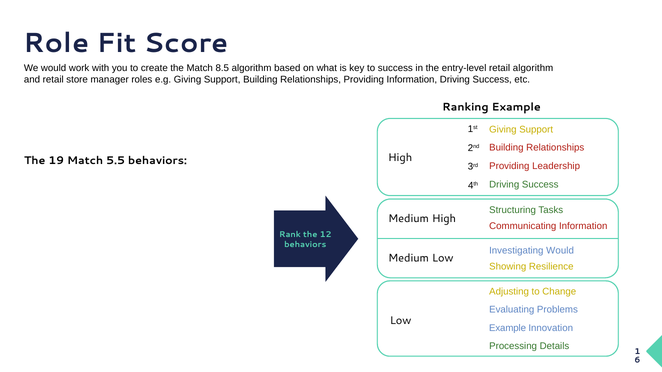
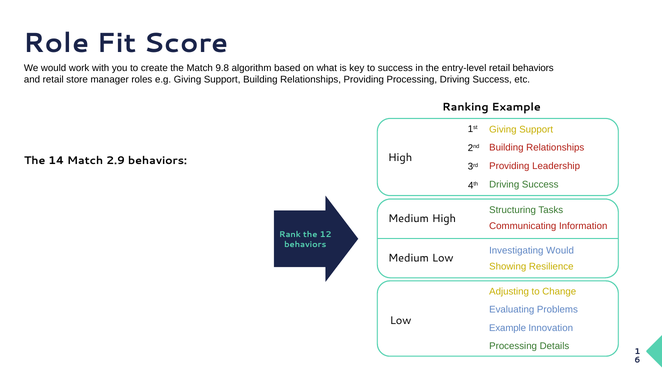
8.5: 8.5 -> 9.8 (222, 68)
retail algorithm: algorithm -> behaviors (533, 68)
Providing Information: Information -> Processing (412, 80)
19: 19 -> 14 (56, 161)
5.5: 5.5 -> 2.9 (116, 161)
